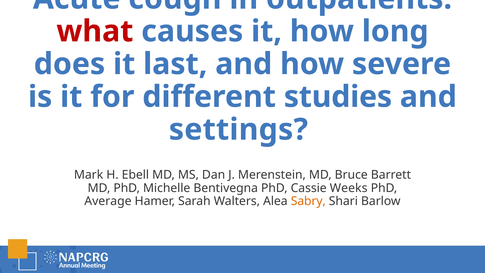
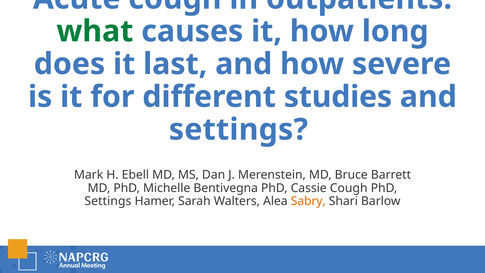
what colour: red -> green (95, 31)
Cassie Weeks: Weeks -> Cough (349, 188)
Average: Average -> Settings (108, 201)
